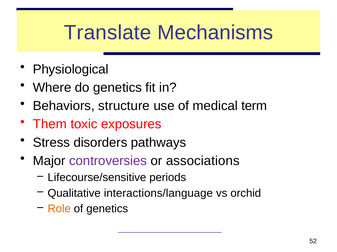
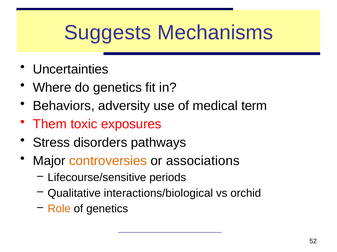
Translate: Translate -> Suggests (108, 33)
Physiological: Physiological -> Uncertainties (71, 69)
structure: structure -> adversity (124, 106)
controversies colour: purple -> orange (108, 161)
interactions/language: interactions/language -> interactions/biological (158, 194)
